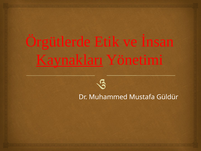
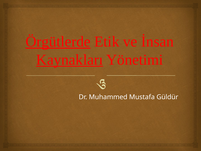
Örgütlerde underline: none -> present (58, 42)
